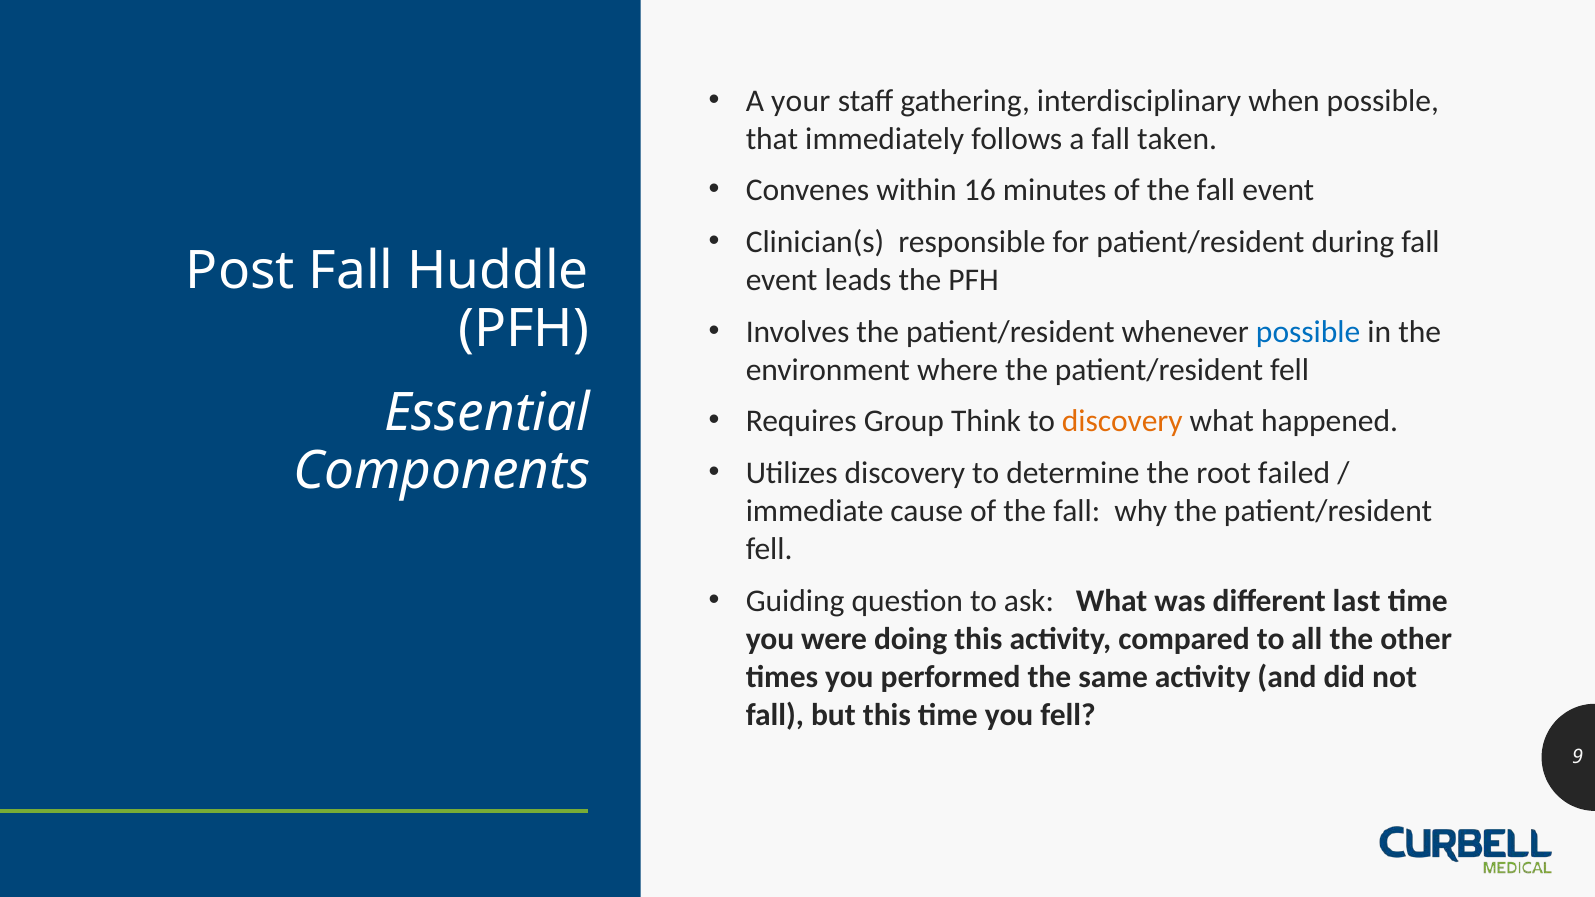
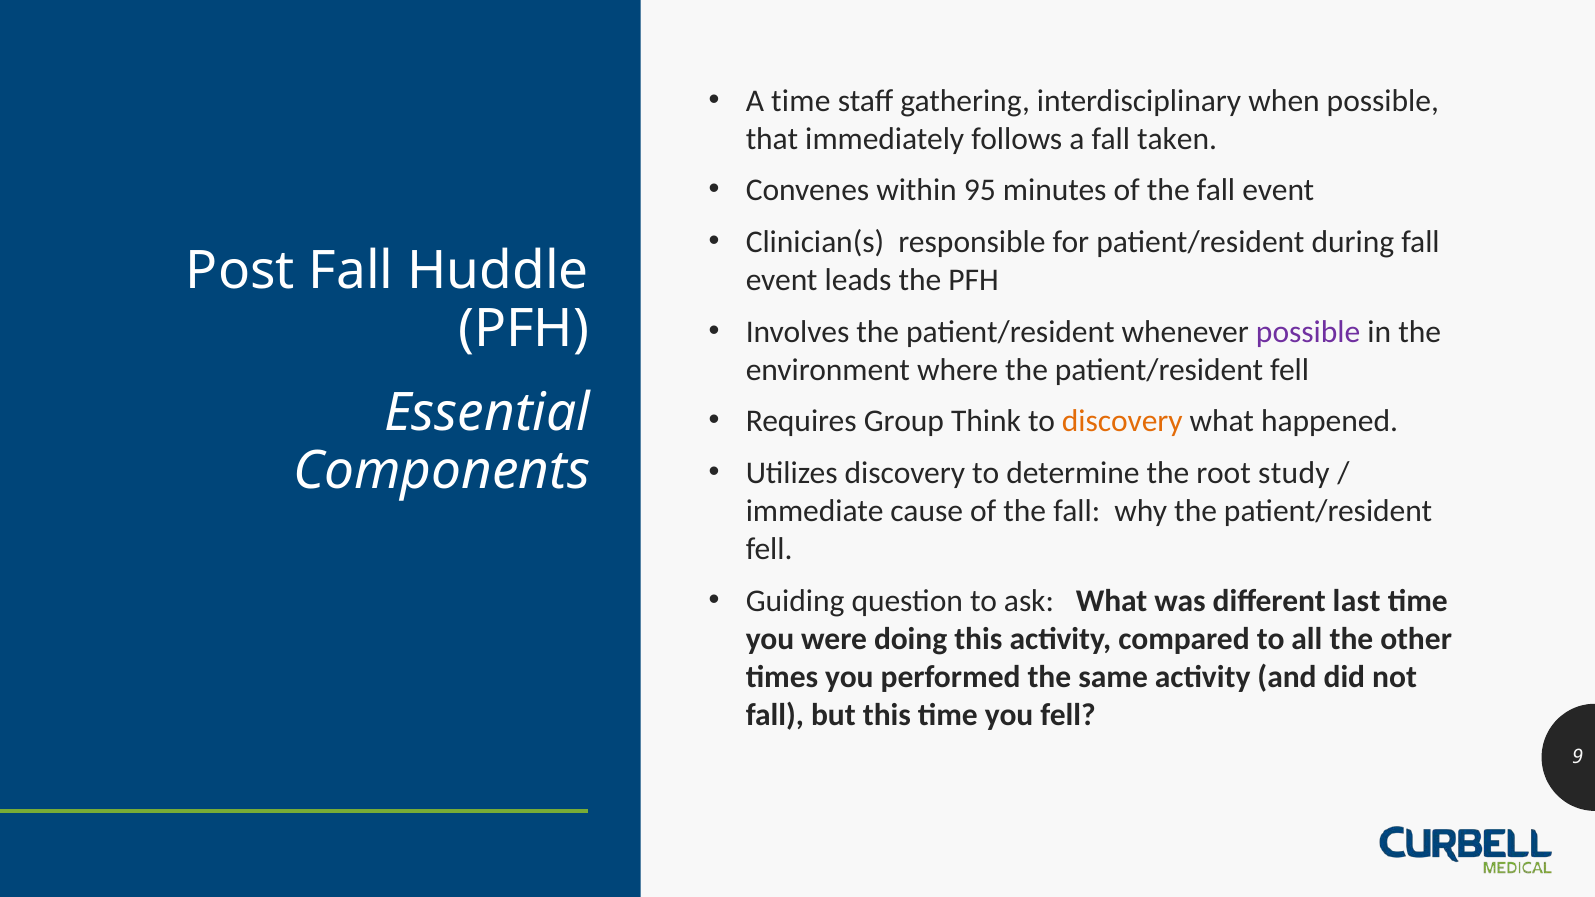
A your: your -> time (801, 101)
16: 16 -> 95 (980, 190)
possible colour: blue -> purple (1308, 332)
failed: failed -> study (1294, 473)
